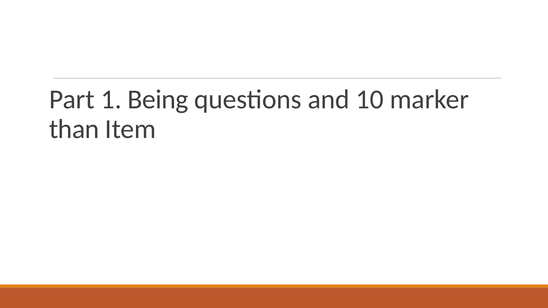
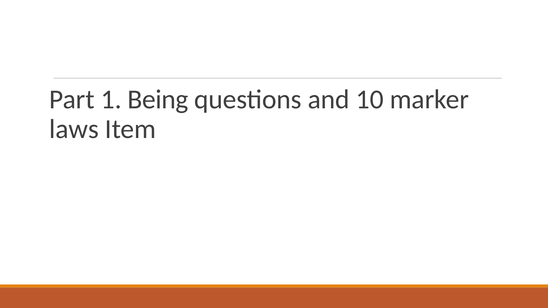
than: than -> laws (74, 129)
